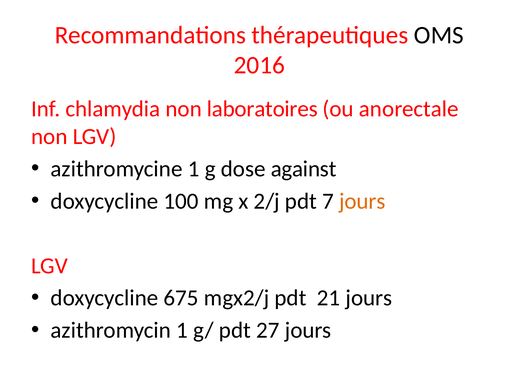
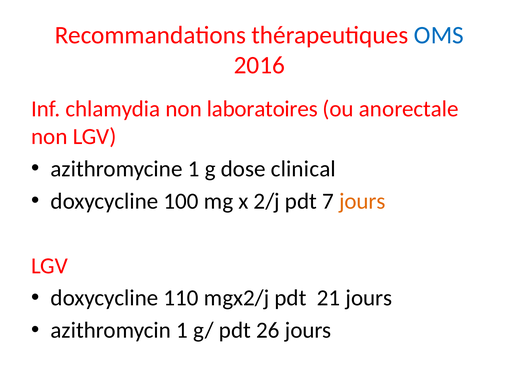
OMS colour: black -> blue (439, 35)
against: against -> clinical (303, 169)
675: 675 -> 110 (181, 298)
27: 27 -> 26 (268, 331)
